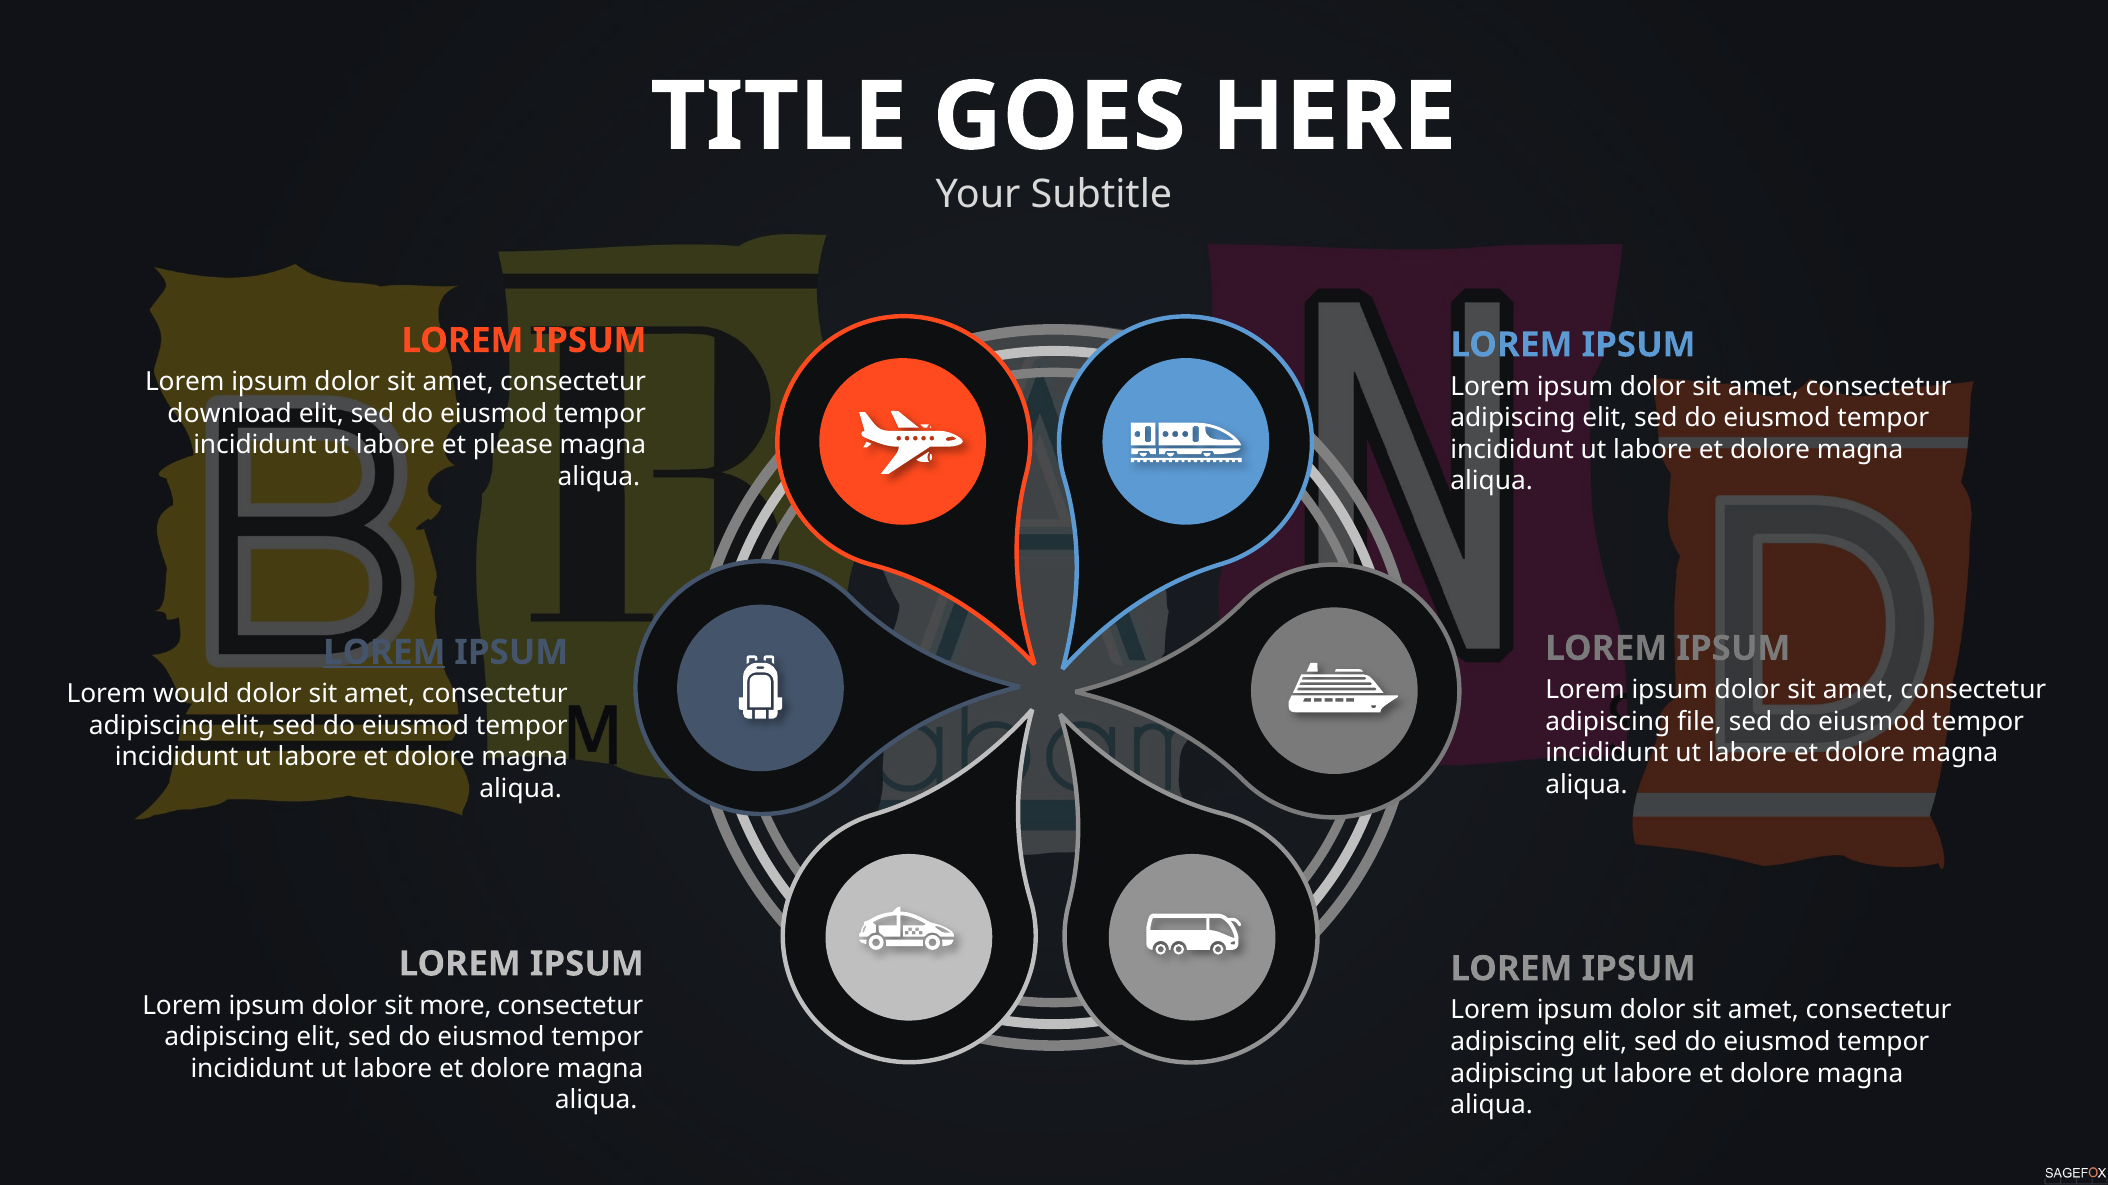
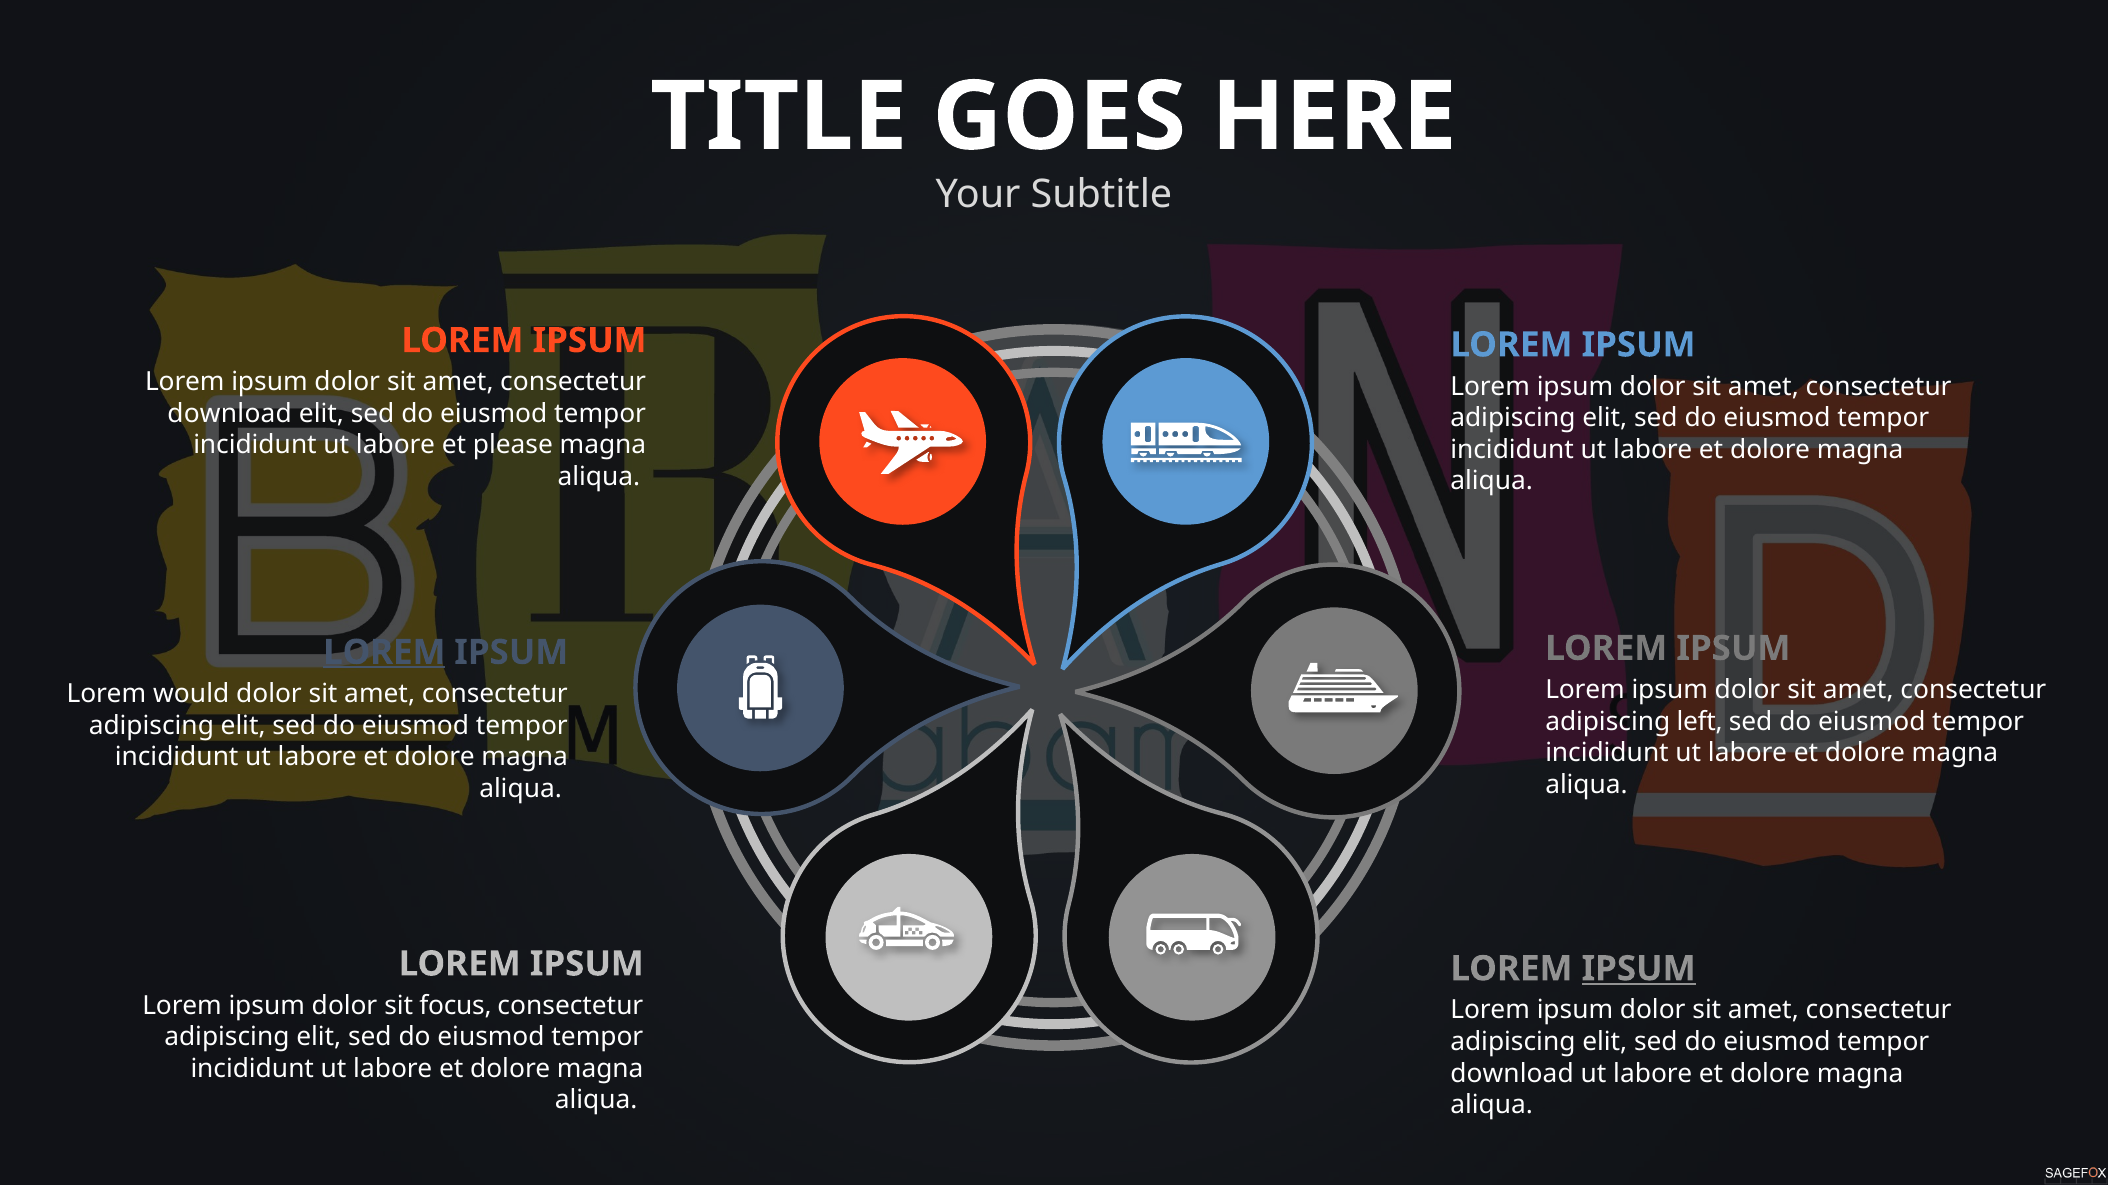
file: file -> left (1700, 722)
IPSUM underline: none -> present (1639, 969)
more: more -> focus (455, 1006)
adipiscing: adipiscing -> download (1512, 1074)
